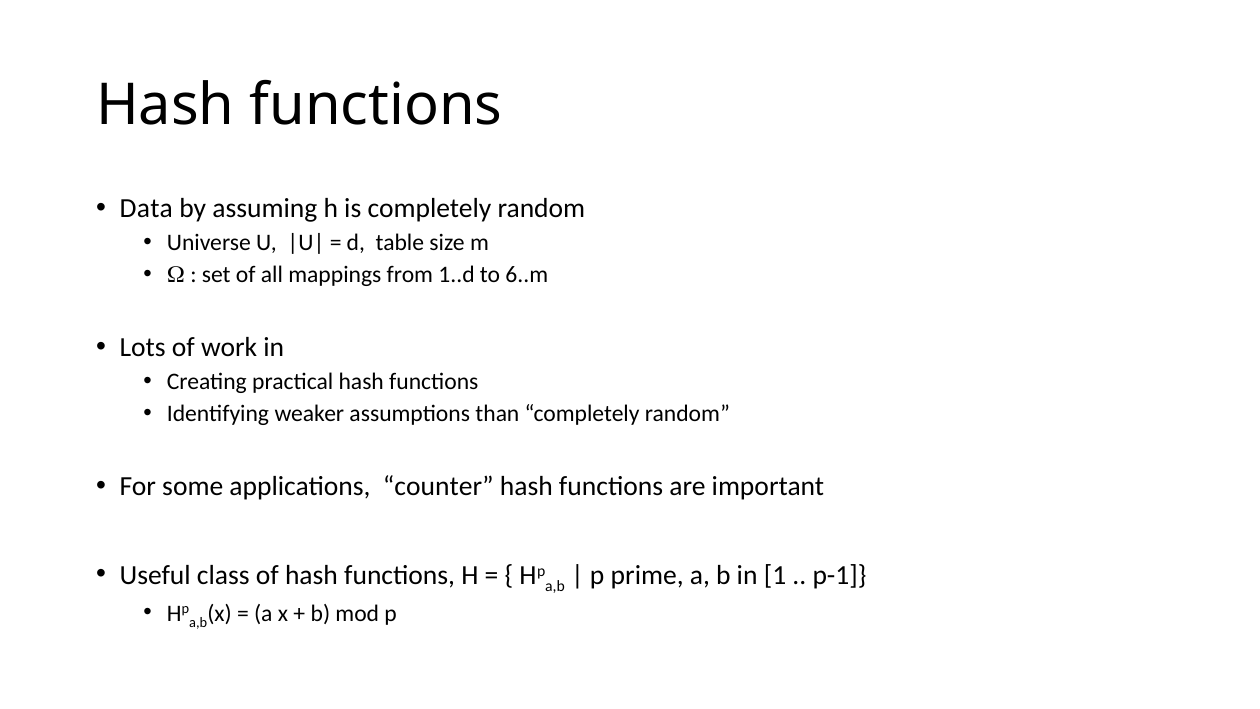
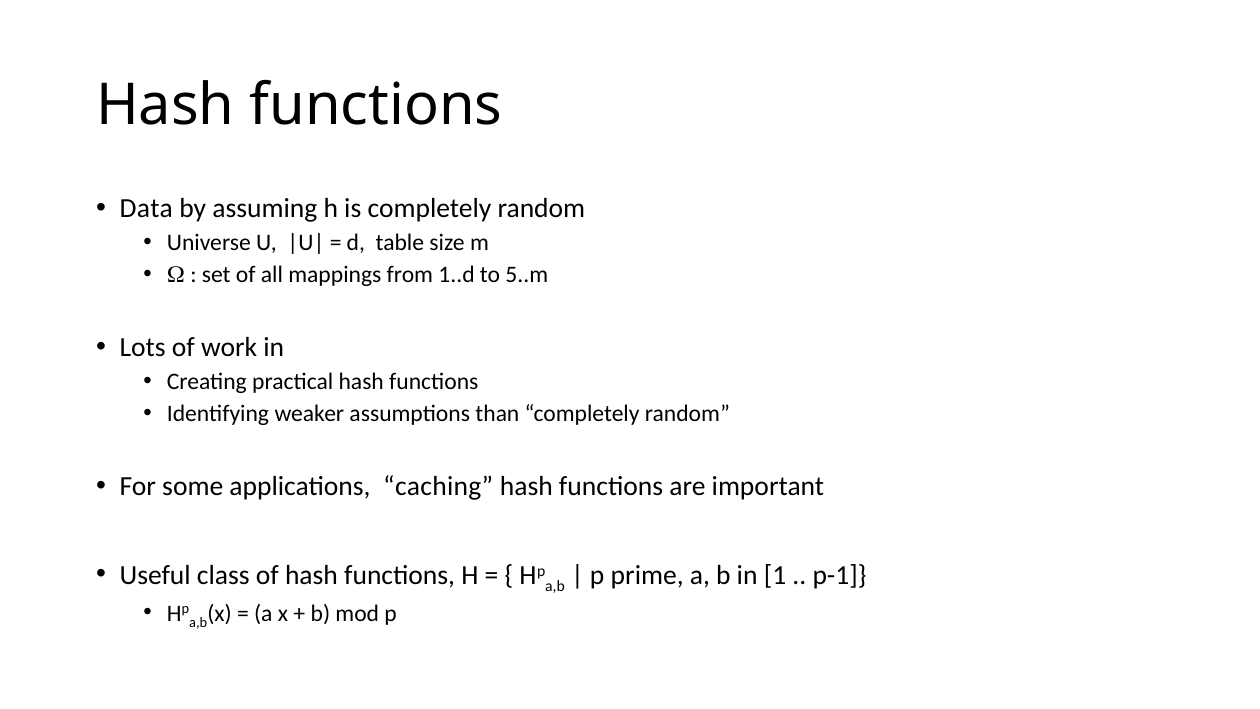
6..m: 6..m -> 5..m (527, 274)
counter: counter -> caching (438, 486)
